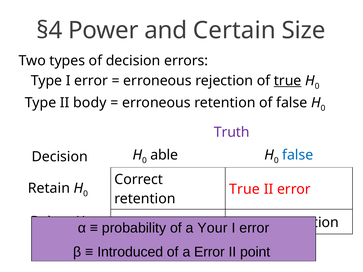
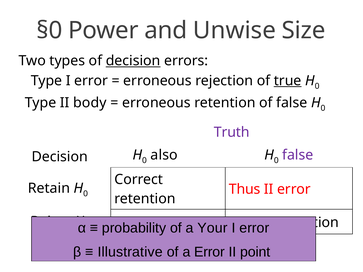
§4: §4 -> §0 (49, 30)
Certain: Certain -> Unwise (234, 30)
decision underline: none -> present (133, 61)
able: able -> also (164, 155)
false colour: blue -> purple (298, 155)
True: True -> Thus (245, 189)
Introduced: Introduced -> Illustrative (130, 252)
